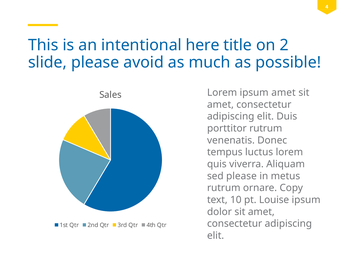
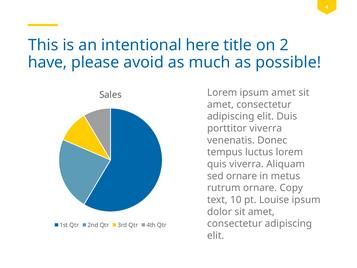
slide: slide -> have (48, 62)
porttitor rutrum: rutrum -> viverra (266, 128)
sed please: please -> ornare (242, 176)
